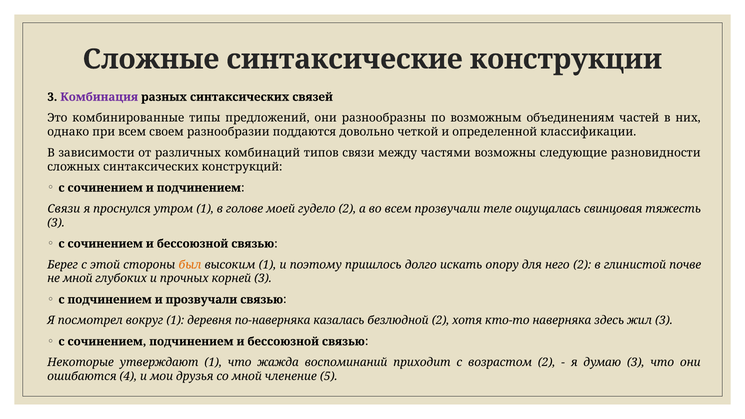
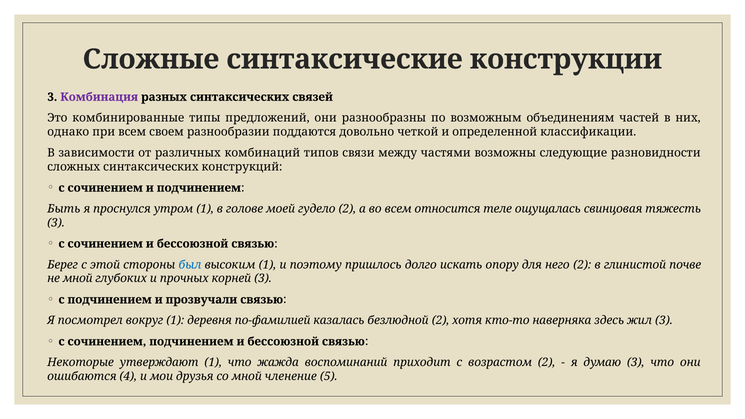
Связи: Связи -> Быть (64, 209)
всем прозвучали: прозвучали -> относится (447, 209)
был colour: orange -> blue (190, 265)
по-наверняка: по-наверняка -> по-фамилией (273, 321)
